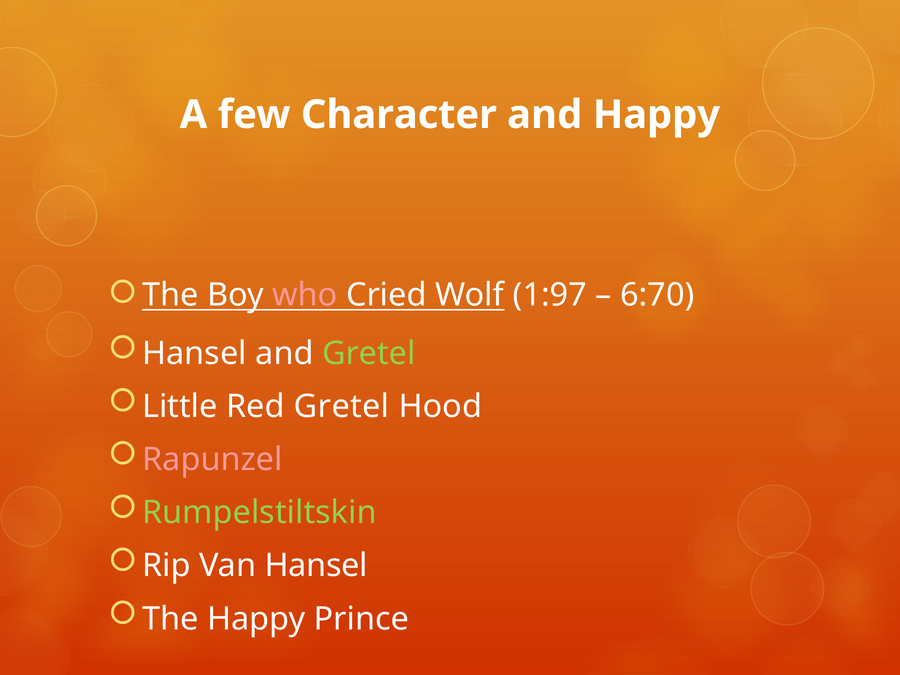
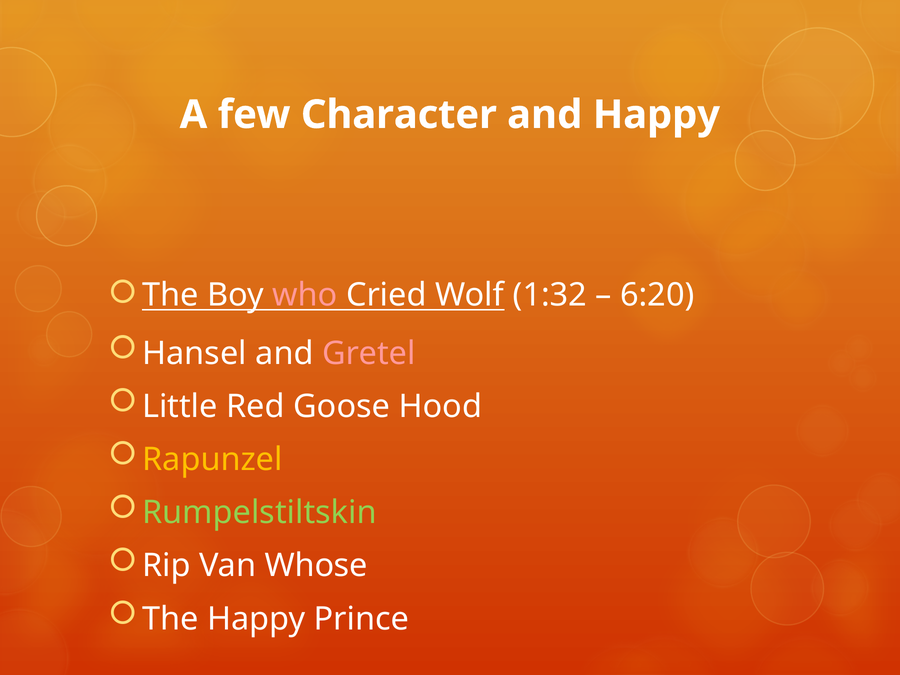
1:97: 1:97 -> 1:32 (550, 295)
6:70: 6:70 -> 6:20 (657, 295)
Gretel colour: light green -> pink (369, 353)
Red Gretel: Gretel -> Goose (342, 407)
Rapunzel colour: pink -> yellow (212, 460)
Van Hansel: Hansel -> Whose (316, 566)
